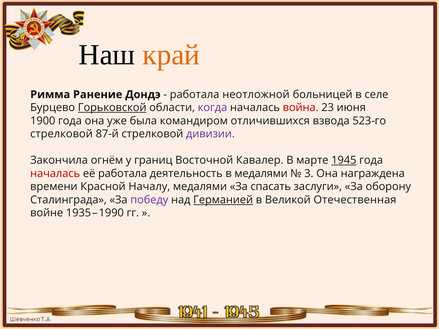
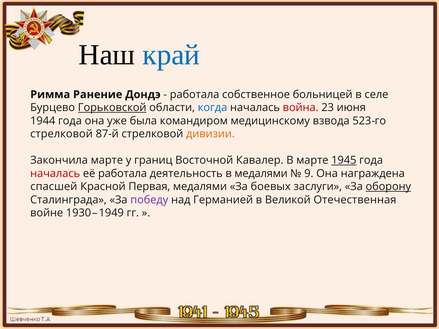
край colour: orange -> blue (171, 55)
неотложной: неотложной -> собственное (256, 95)
когда colour: purple -> blue (212, 108)
1900: 1900 -> 1944 (43, 121)
отличившихся: отличившихся -> медицинскому (270, 121)
дивизии colour: purple -> orange (210, 134)
Закончила огнём: огнём -> марте (107, 160)
3: 3 -> 9 (309, 174)
времени: времени -> спасшей (54, 187)
Началу: Началу -> Первая (149, 187)
спасать: спасать -> боевых (271, 187)
оборону underline: none -> present (388, 187)
Германией underline: present -> none (223, 200)
1935: 1935 -> 1930 (79, 213)
1990: 1990 -> 1949 (111, 213)
